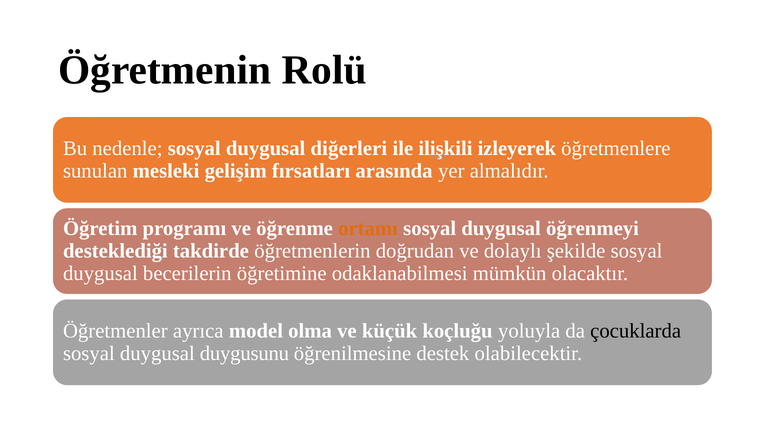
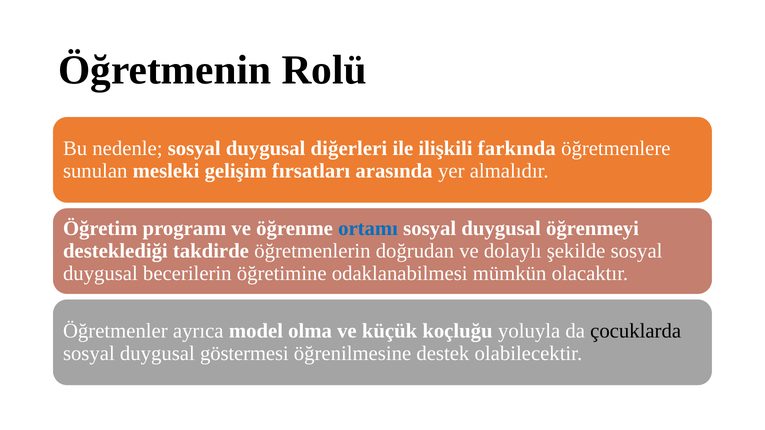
izleyerek: izleyerek -> farkında (517, 149)
ortamı colour: orange -> blue (368, 229)
duygusunu: duygusunu -> göstermesi (244, 354)
